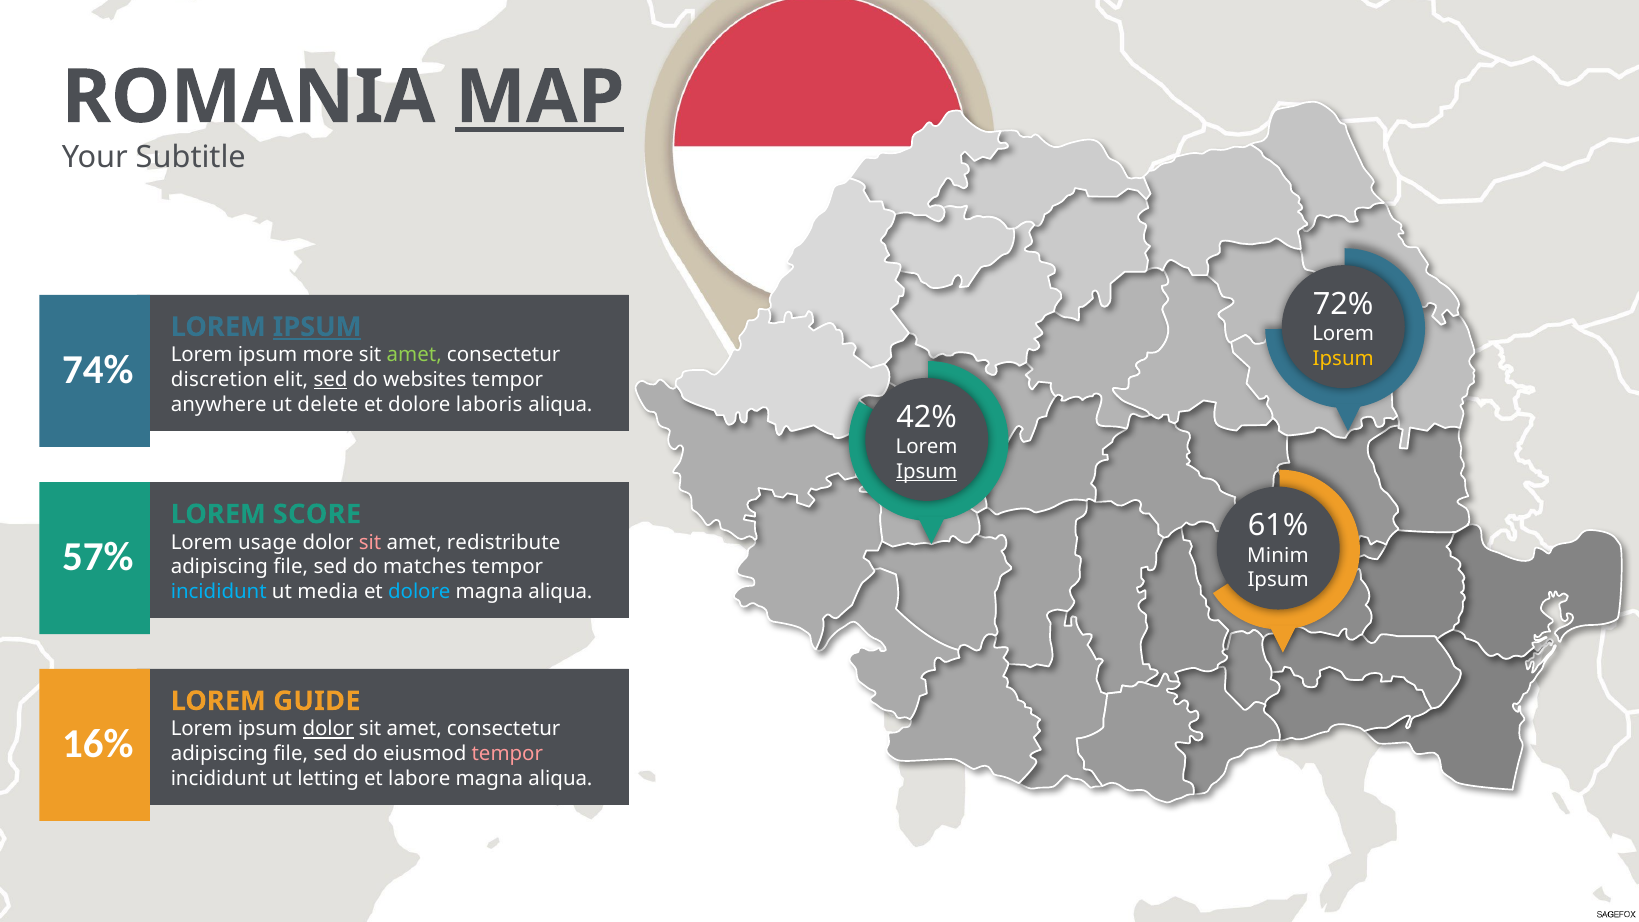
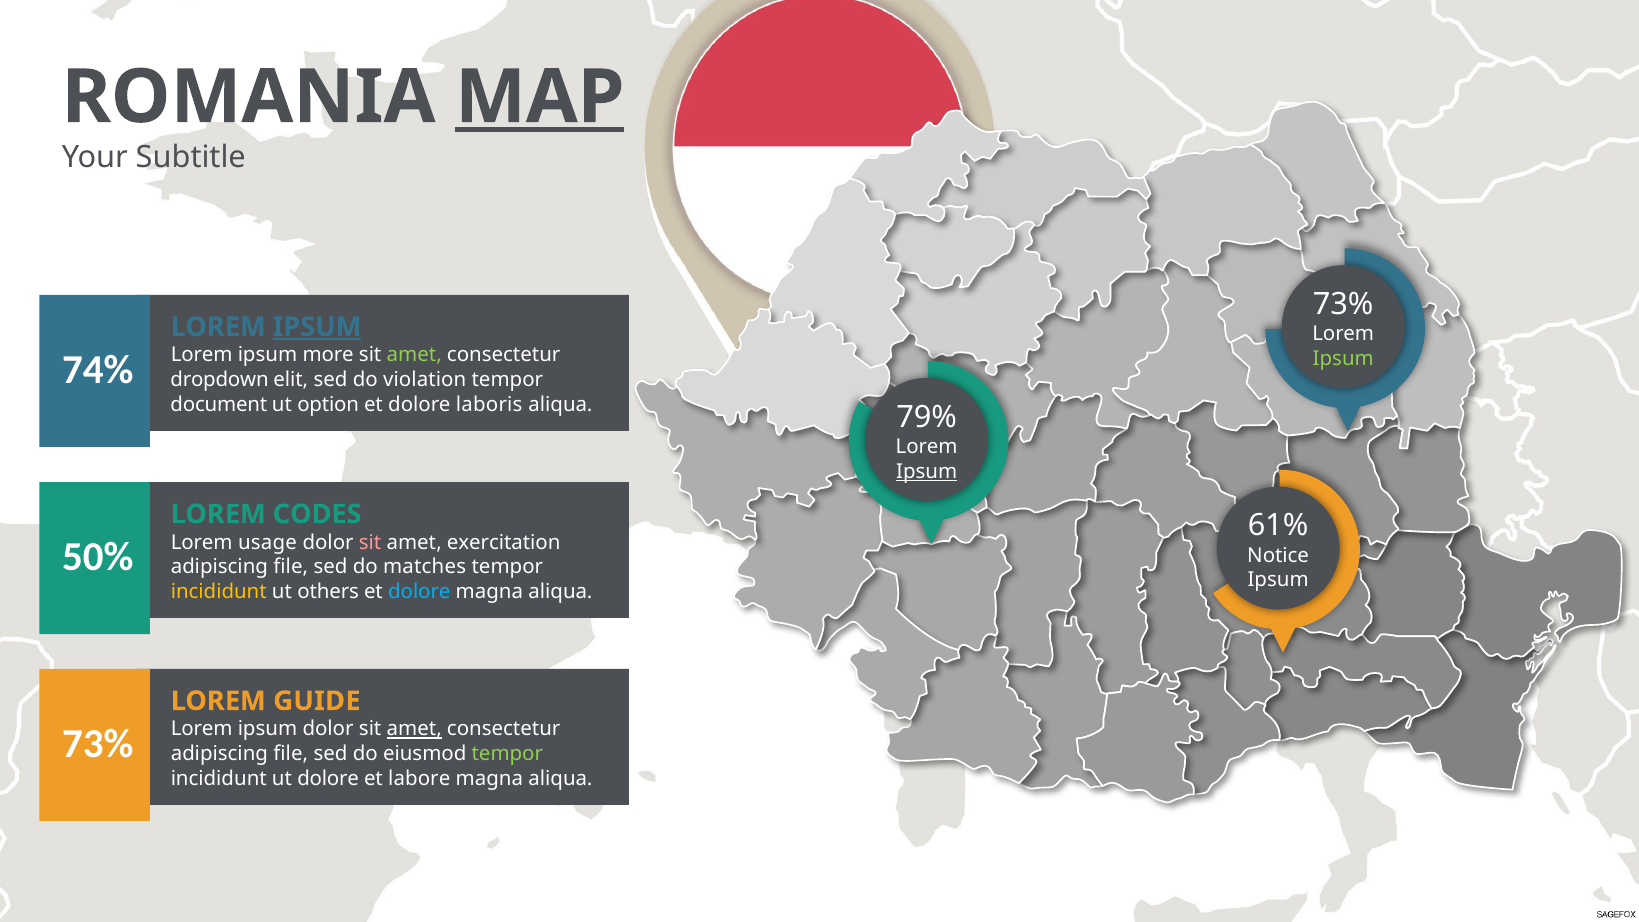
72%: 72% -> 73% (1343, 304)
Ipsum colour: yellow -> light green (1343, 359)
discretion: discretion -> dropdown (220, 380)
sed underline: present -> none (330, 380)
websites: websites -> violation (425, 380)
anywhere: anywhere -> document (219, 404)
delete: delete -> option (328, 404)
42%: 42% -> 79% (927, 417)
SCORE: SCORE -> CODES (317, 514)
redistribute: redistribute -> exercitation (504, 542)
57%: 57% -> 50% (98, 557)
Minim: Minim -> Notice (1278, 556)
incididunt colour: light blue -> yellow (219, 592)
media: media -> others (328, 592)
dolor underline: present -> none (328, 729)
amet underline: none -> present (414, 729)
16%: 16% -> 73% (98, 744)
tempor colour: pink -> light green (507, 754)
ut letting: letting -> dolore (328, 778)
